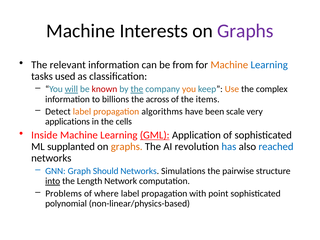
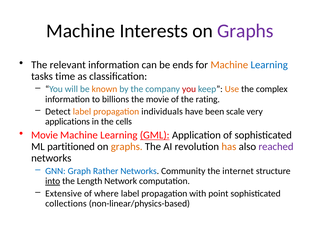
from: from -> ends (183, 65)
used: used -> time (65, 76)
will underline: present -> none (71, 89)
known colour: red -> orange (104, 89)
the underline: present -> none (137, 89)
you colour: orange -> red (189, 89)
the across: across -> movie (157, 99)
items: items -> rating (208, 99)
algorithms: algorithms -> individuals (162, 112)
Inside: Inside -> Movie (45, 135)
supplanted: supplanted -> partitioned (71, 147)
has colour: blue -> orange (229, 147)
reached colour: blue -> purple (276, 147)
Should: Should -> Rather (106, 171)
Simulations: Simulations -> Community (183, 171)
pairwise: pairwise -> internet (238, 171)
Problems: Problems -> Extensive (64, 193)
polynomial: polynomial -> collections (66, 204)
